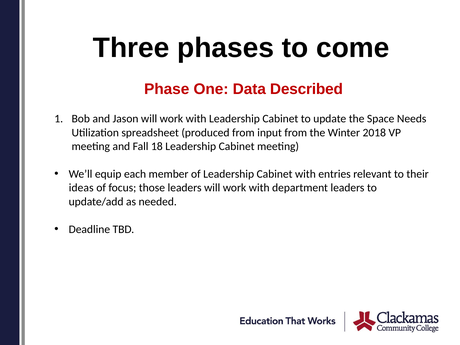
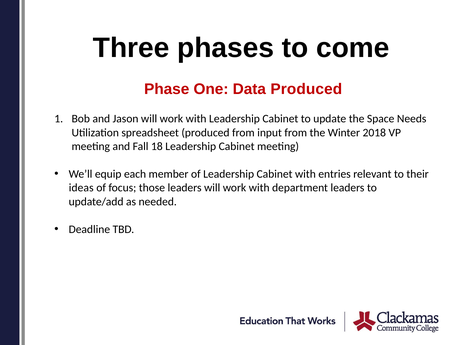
Data Described: Described -> Produced (306, 89)
